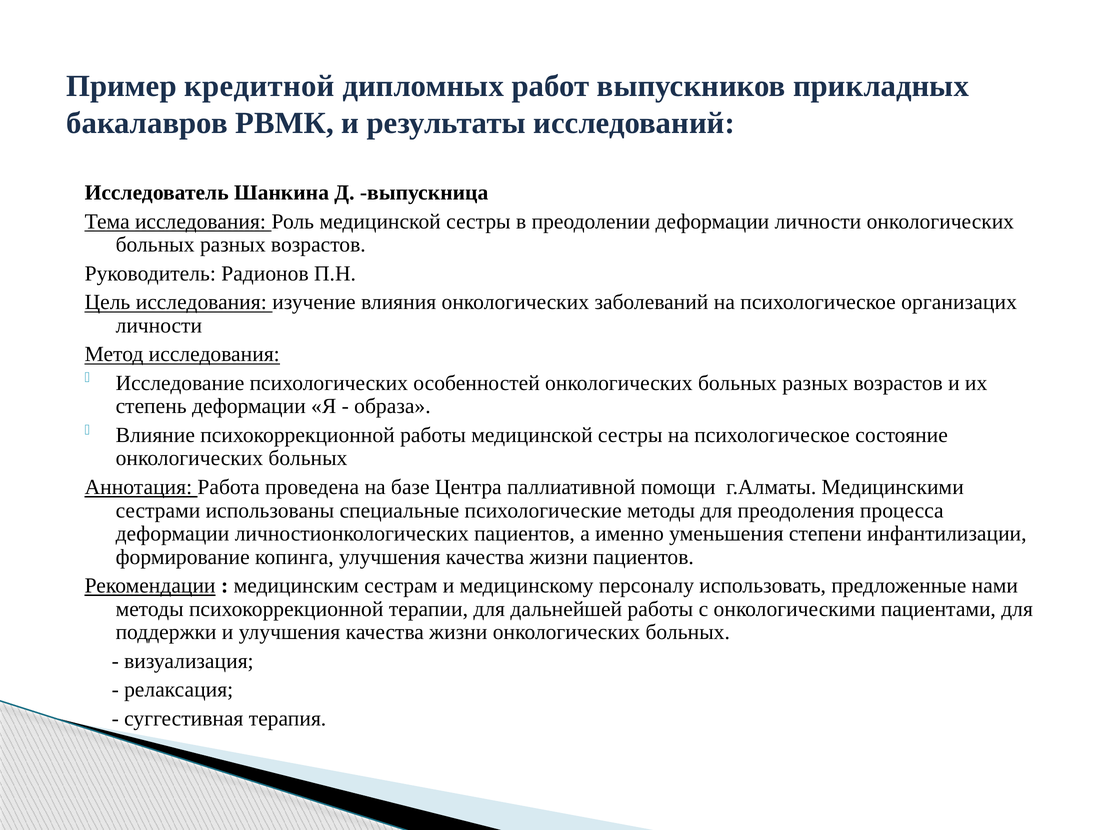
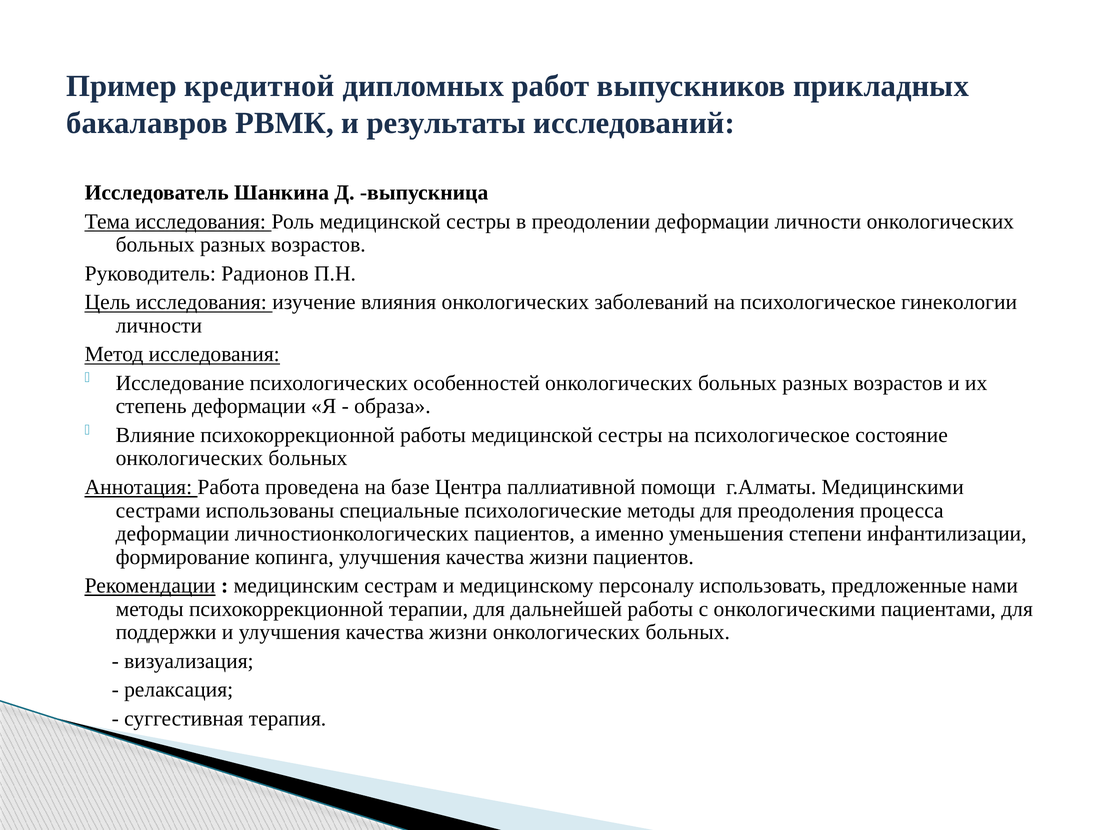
организацих: организацих -> гинекологии (959, 302)
